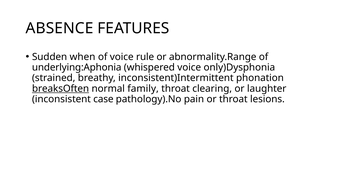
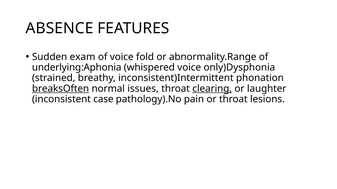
when: when -> exam (83, 57)
rule: rule -> fold (145, 57)
family: family -> issues (143, 89)
clearing underline: none -> present (212, 89)
